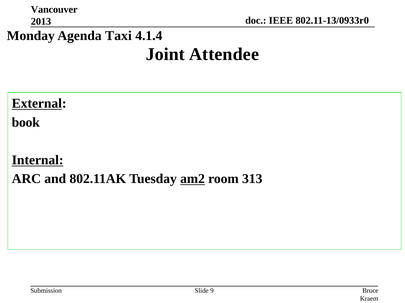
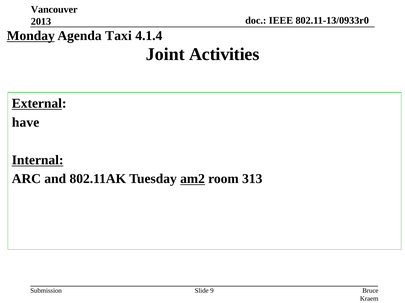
Monday underline: none -> present (31, 36)
Attendee: Attendee -> Activities (224, 54)
book: book -> have (26, 123)
